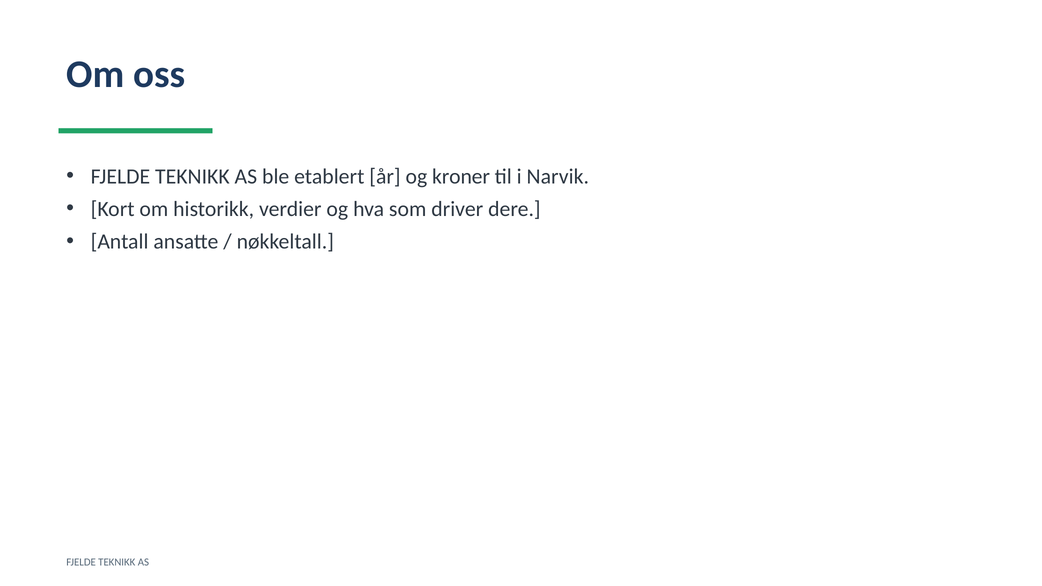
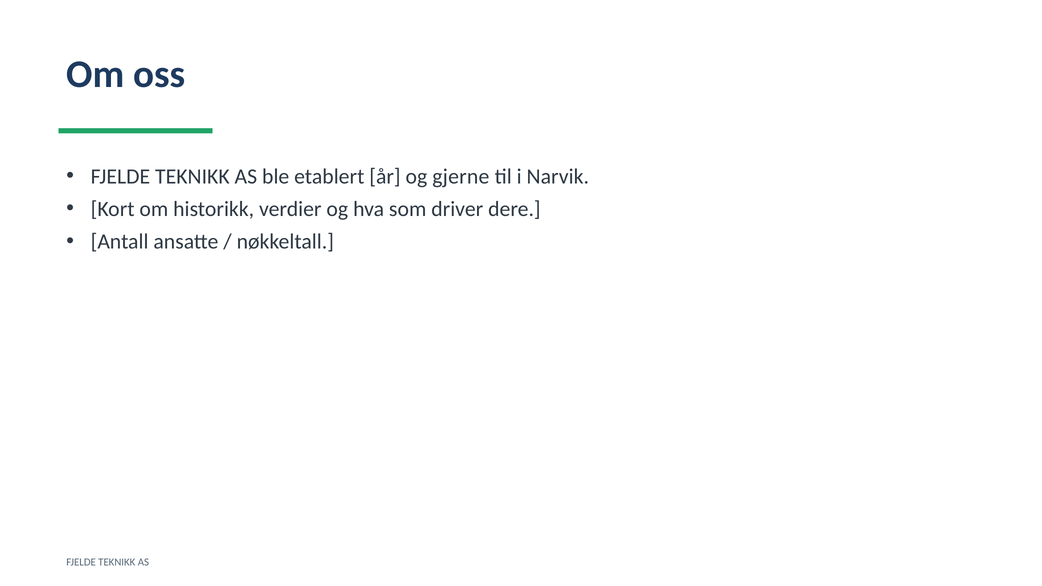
kroner: kroner -> gjerne (461, 176)
